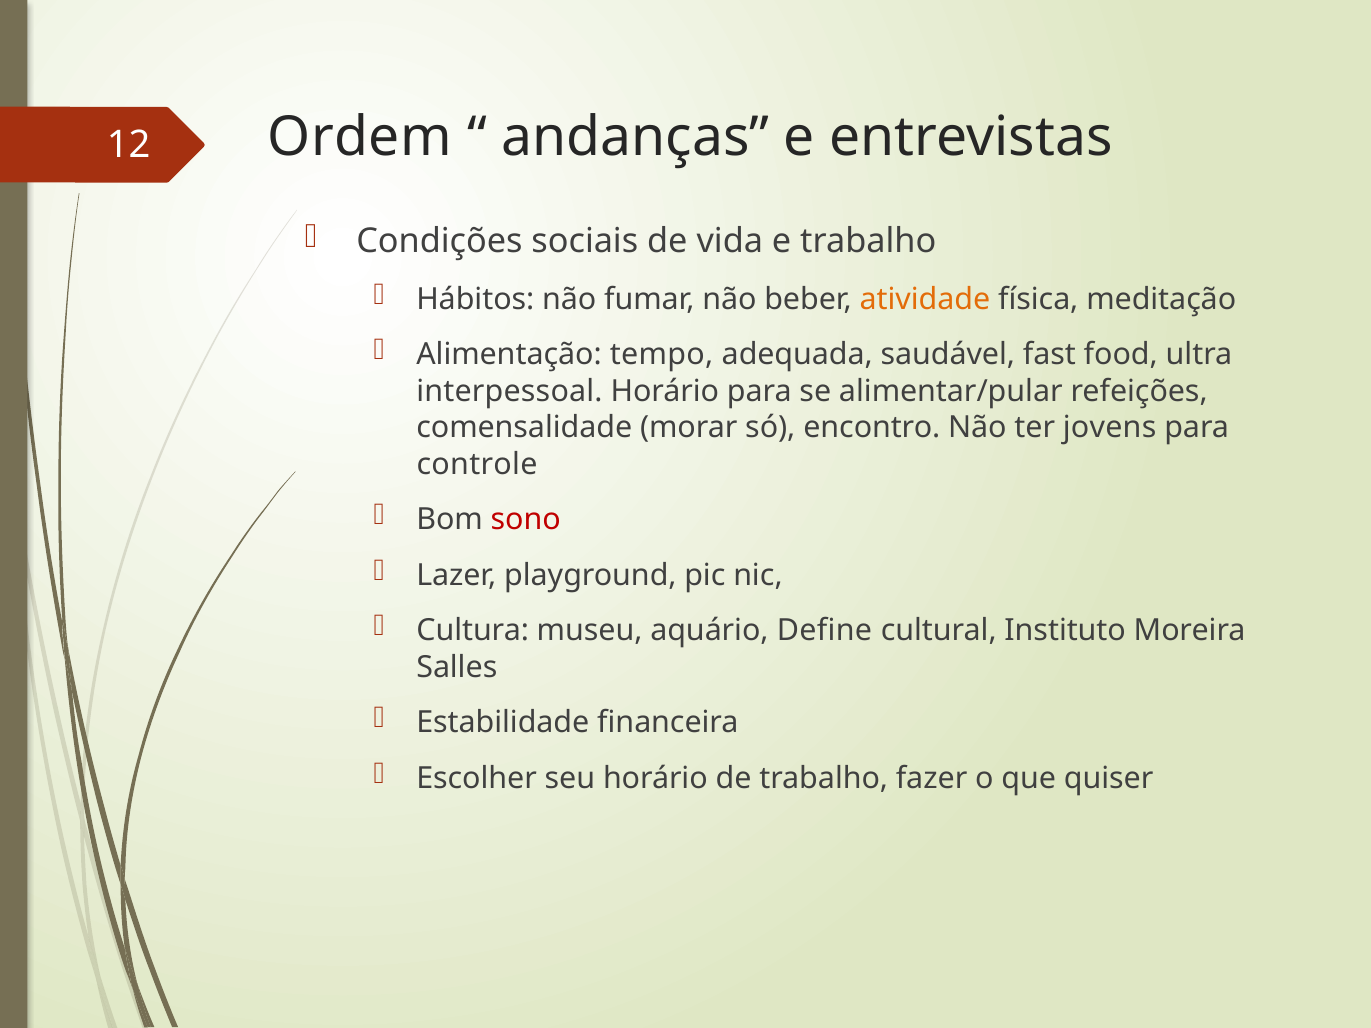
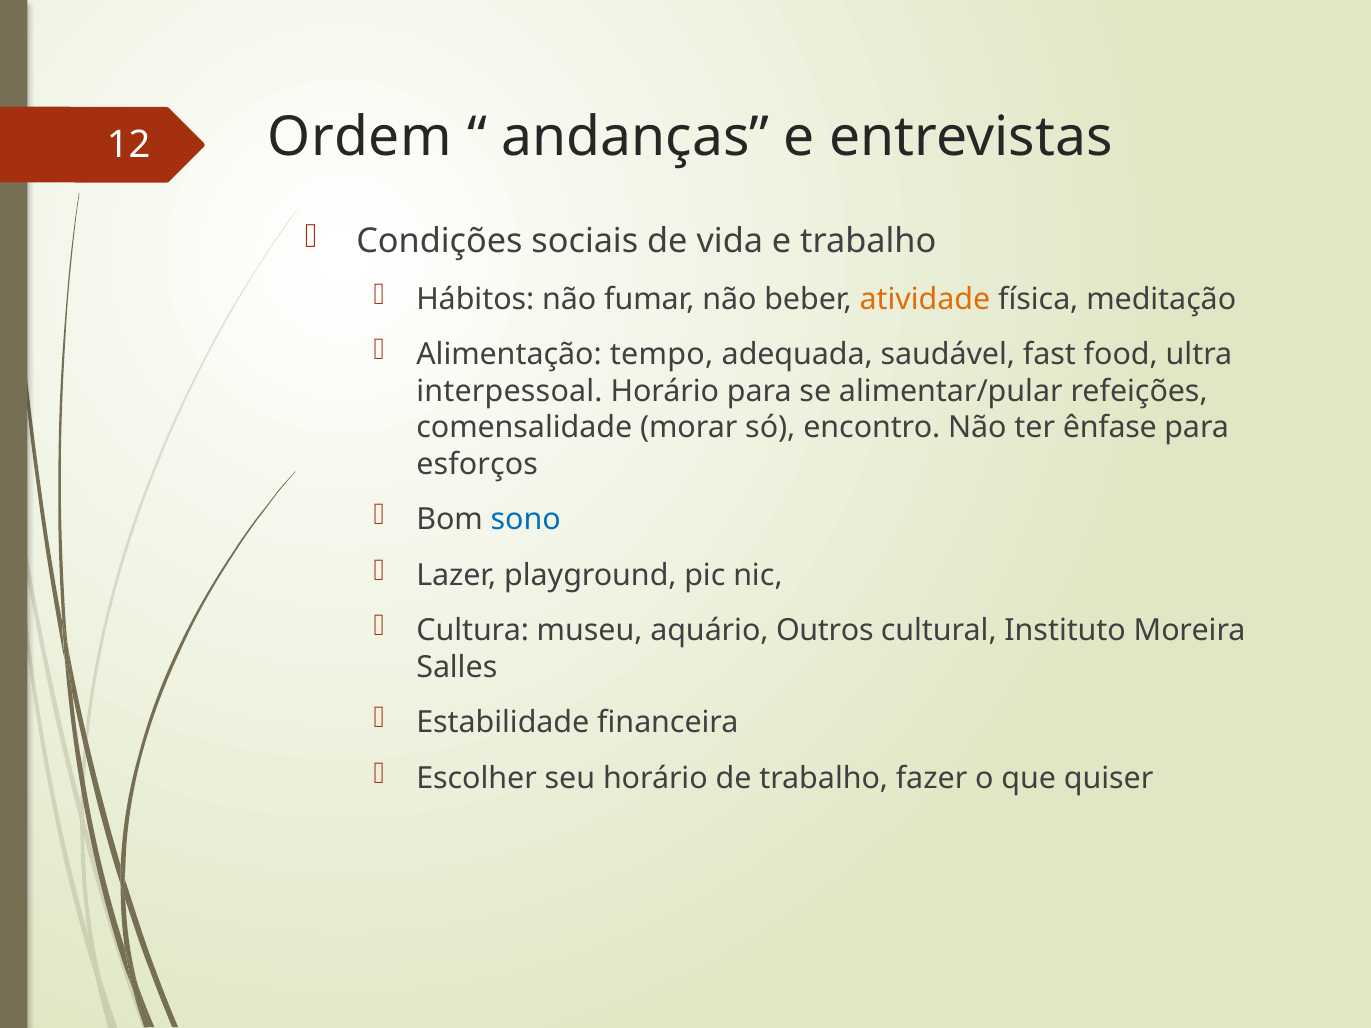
jovens: jovens -> ênfase (1110, 428)
controle: controle -> esforços (477, 464)
sono colour: red -> blue (526, 520)
Define: Define -> Outros (825, 631)
